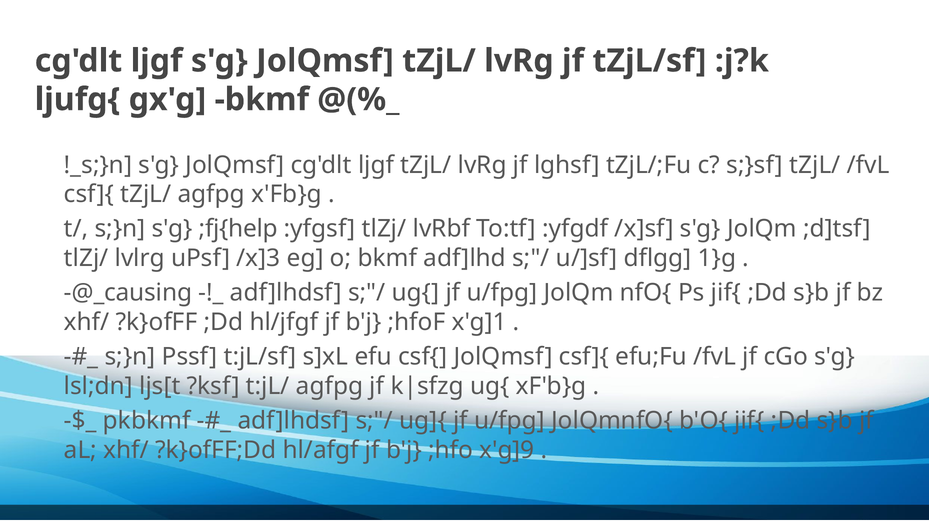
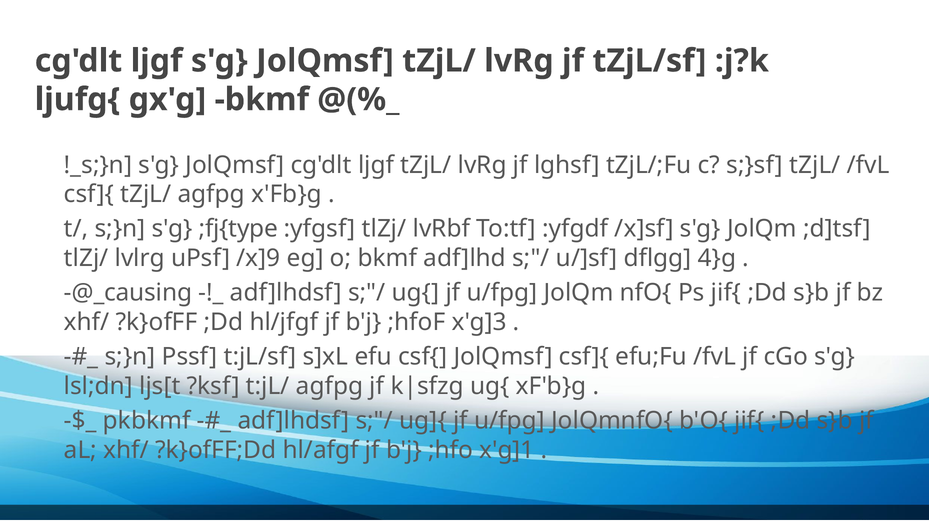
;fj{help: ;fj{help -> ;fj{type (238, 229)
/x]3: /x]3 -> /x]9 (258, 259)
1}g: 1}g -> 4}g (717, 259)
x'g]1: x'g]1 -> x'g]3 (479, 323)
x'g]9: x'g]9 -> x'g]1 (507, 450)
